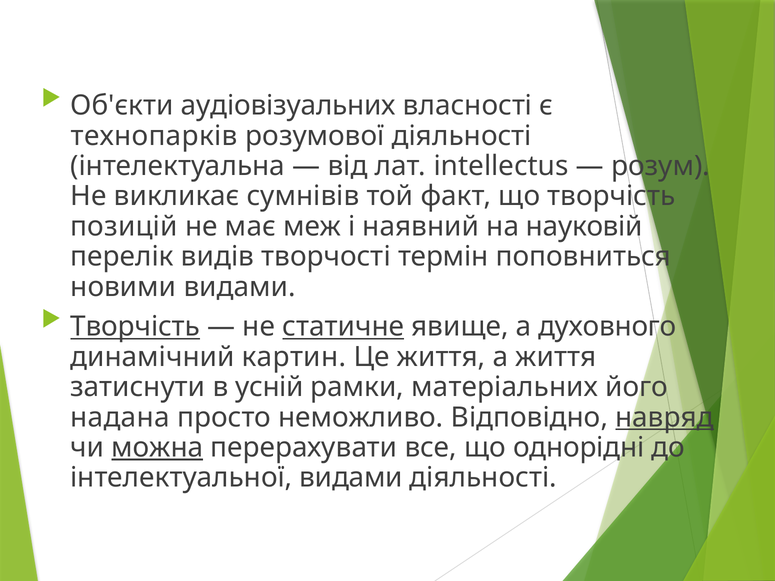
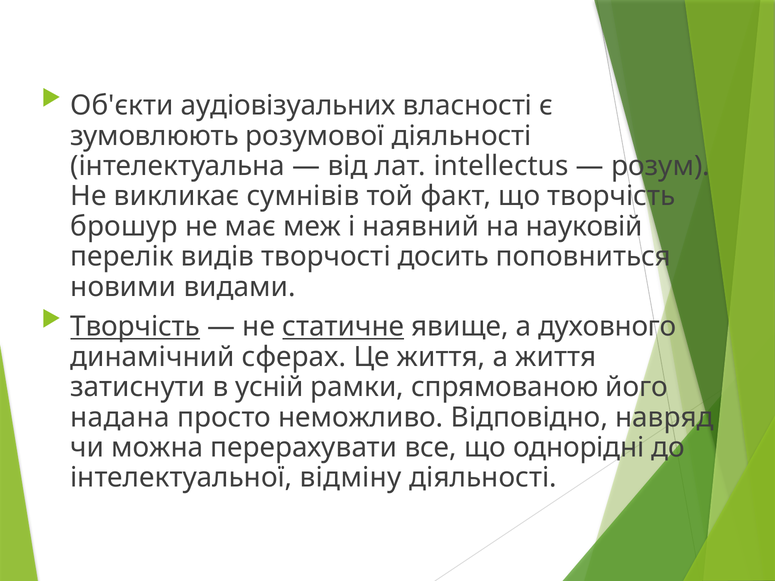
технопарків: технопарків -> зумовлюють (154, 136)
позицій: позицій -> брошур (124, 227)
термін: термін -> досить (443, 257)
картин: картин -> сферах (294, 357)
матеріальних: матеріальних -> спрямованою (505, 387)
навряд underline: present -> none (665, 417)
можна underline: present -> none (157, 448)
інтелектуальної видами: видами -> відміну (351, 478)
